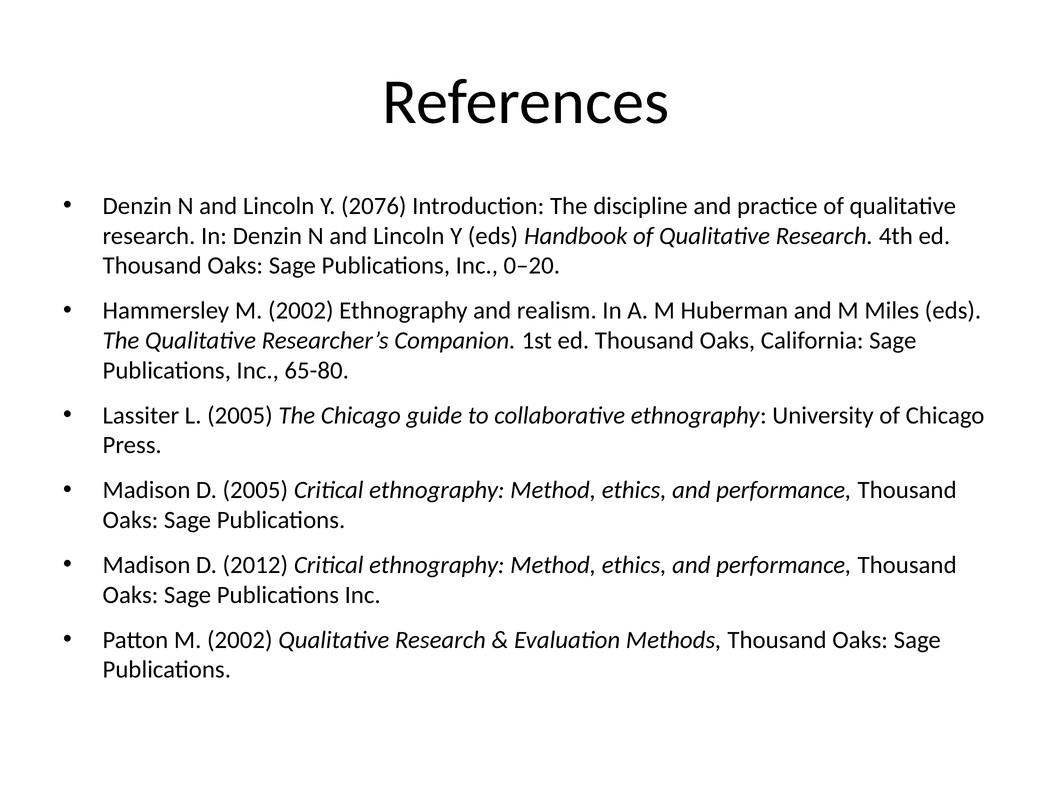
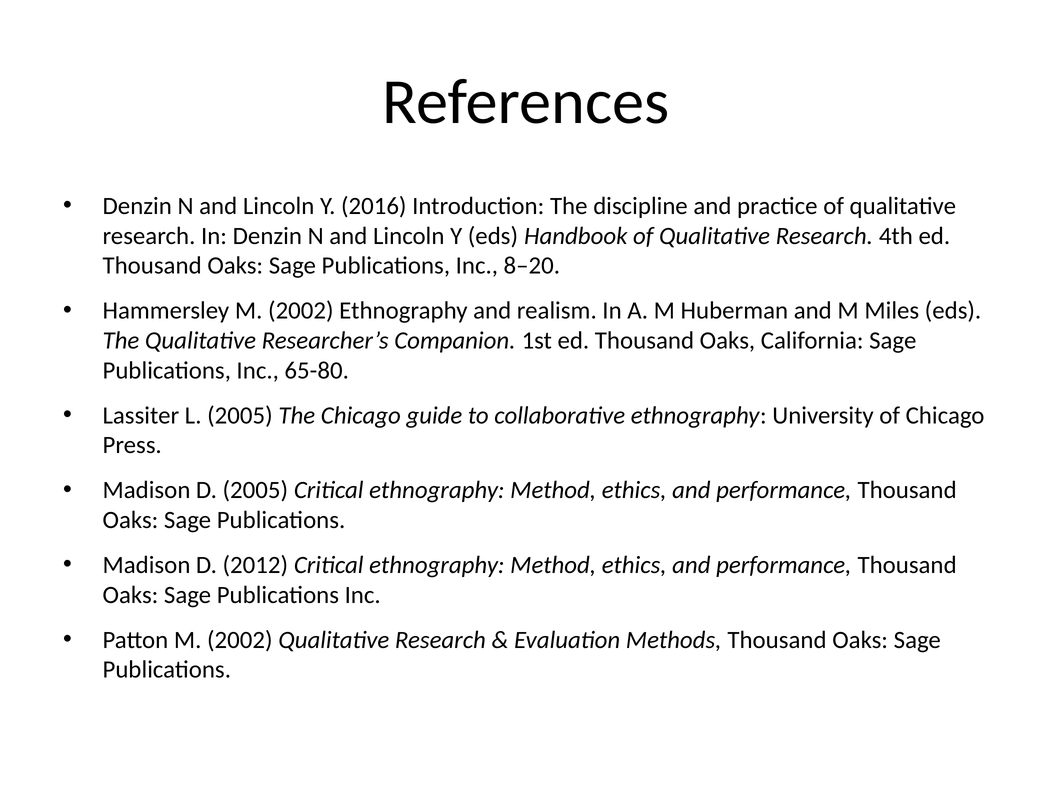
2076: 2076 -> 2016 (374, 206)
0–20: 0–20 -> 8–20 (532, 266)
